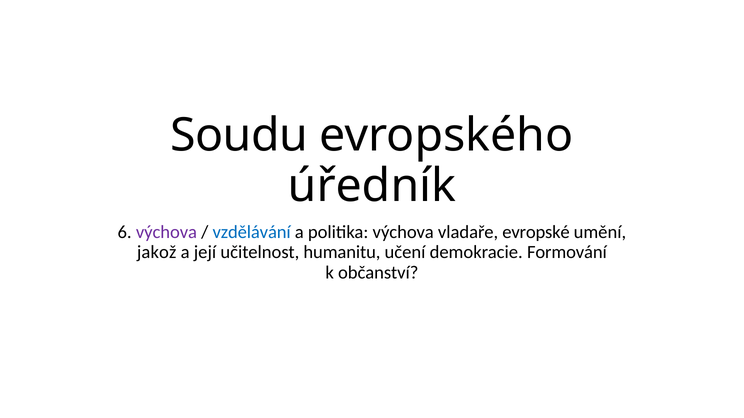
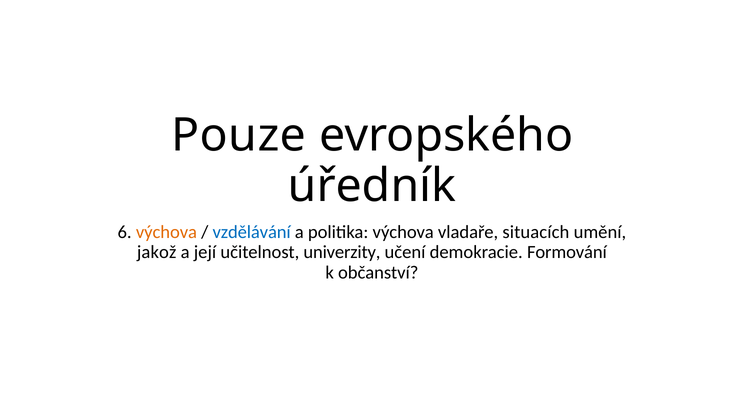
Soudu: Soudu -> Pouze (239, 136)
výchova colour: purple -> orange (166, 233)
evropské: evropské -> situacích (536, 233)
humanitu: humanitu -> univerzity (342, 253)
